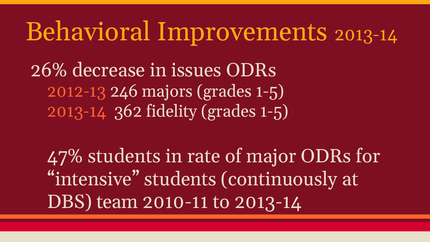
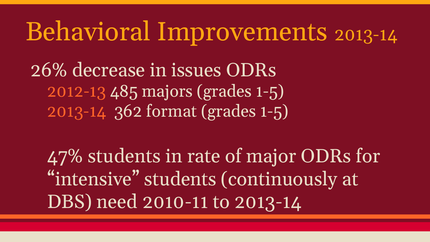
246: 246 -> 485 (124, 91)
fidelity: fidelity -> format (172, 111)
team: team -> need (117, 202)
